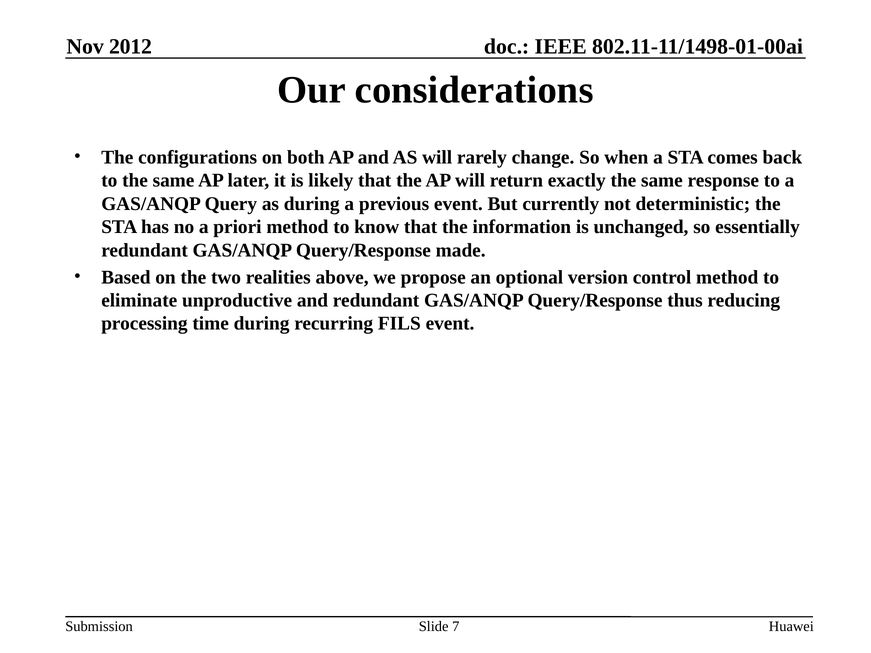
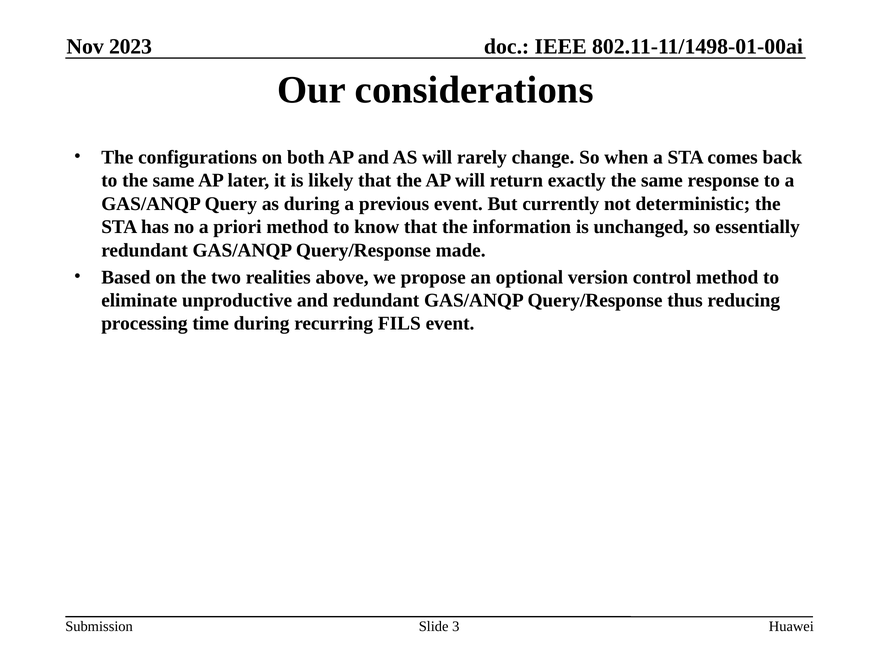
2012: 2012 -> 2023 (130, 46)
7: 7 -> 3 (456, 627)
